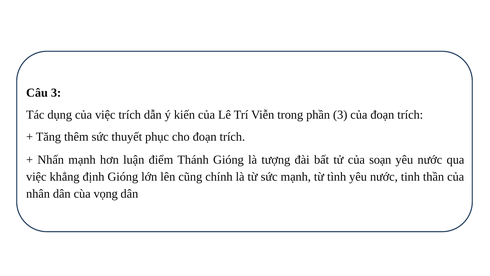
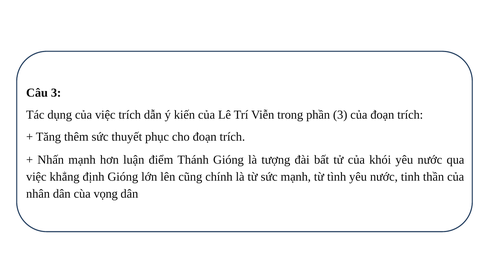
soạn: soạn -> khói (380, 160)
